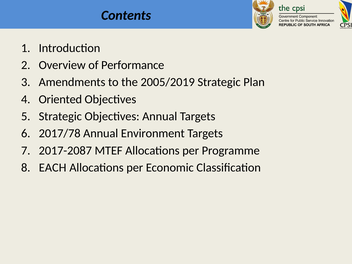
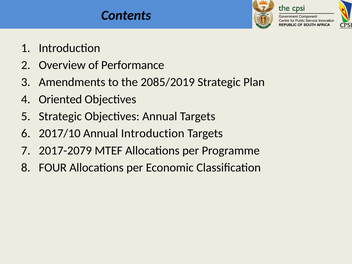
2005/2019: 2005/2019 -> 2085/2019 (168, 82)
2017/78: 2017/78 -> 2017/10 (60, 133)
Annual Environment: Environment -> Introduction (153, 133)
2017-2087: 2017-2087 -> 2017-2079 (65, 151)
EACH: EACH -> FOUR (53, 168)
